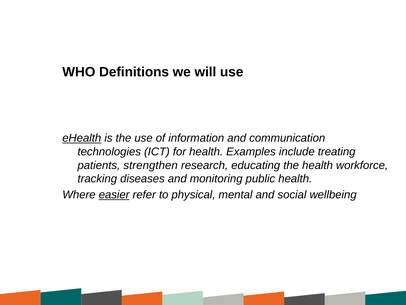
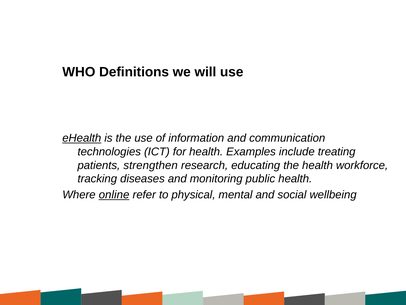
easier: easier -> online (114, 194)
